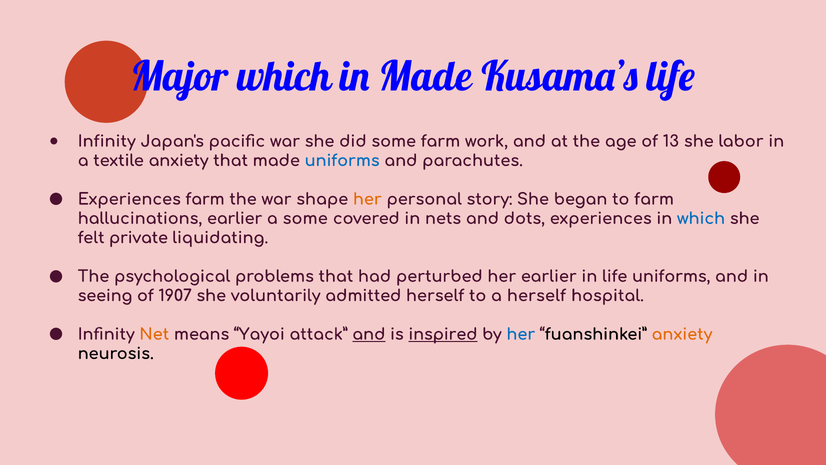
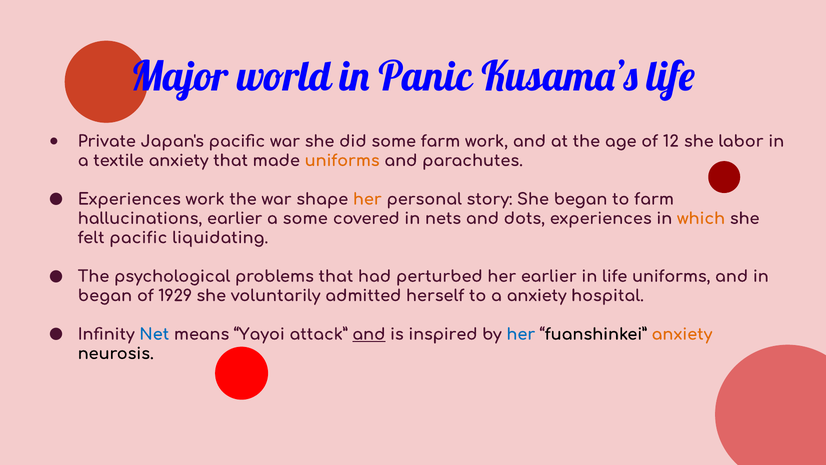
Major which: which -> world (284, 77)
in Made: Made -> Panic (426, 77)
Infinity: Infinity -> Private (107, 141)
13: 13 -> 12 (671, 141)
uniforms colour: blue -> orange (342, 161)
Experiences farm: farm -> work (205, 199)
which colour: blue -> orange (701, 218)
felt private: private -> pacific (138, 238)
seeing: seeing -> began (105, 296)
1907: 1907 -> 1929 (175, 296)
a herself: herself -> anxiety (537, 296)
Net colour: orange -> blue (154, 334)
inspired underline: present -> none (443, 334)
